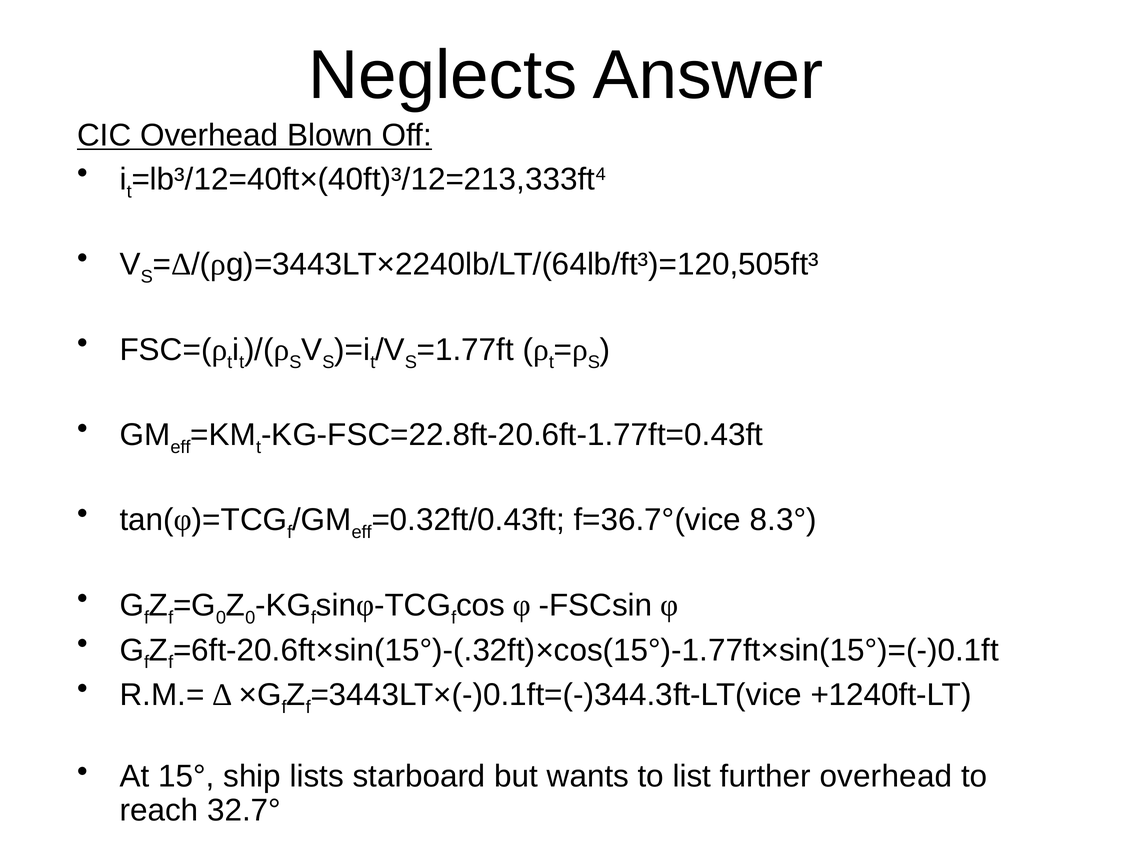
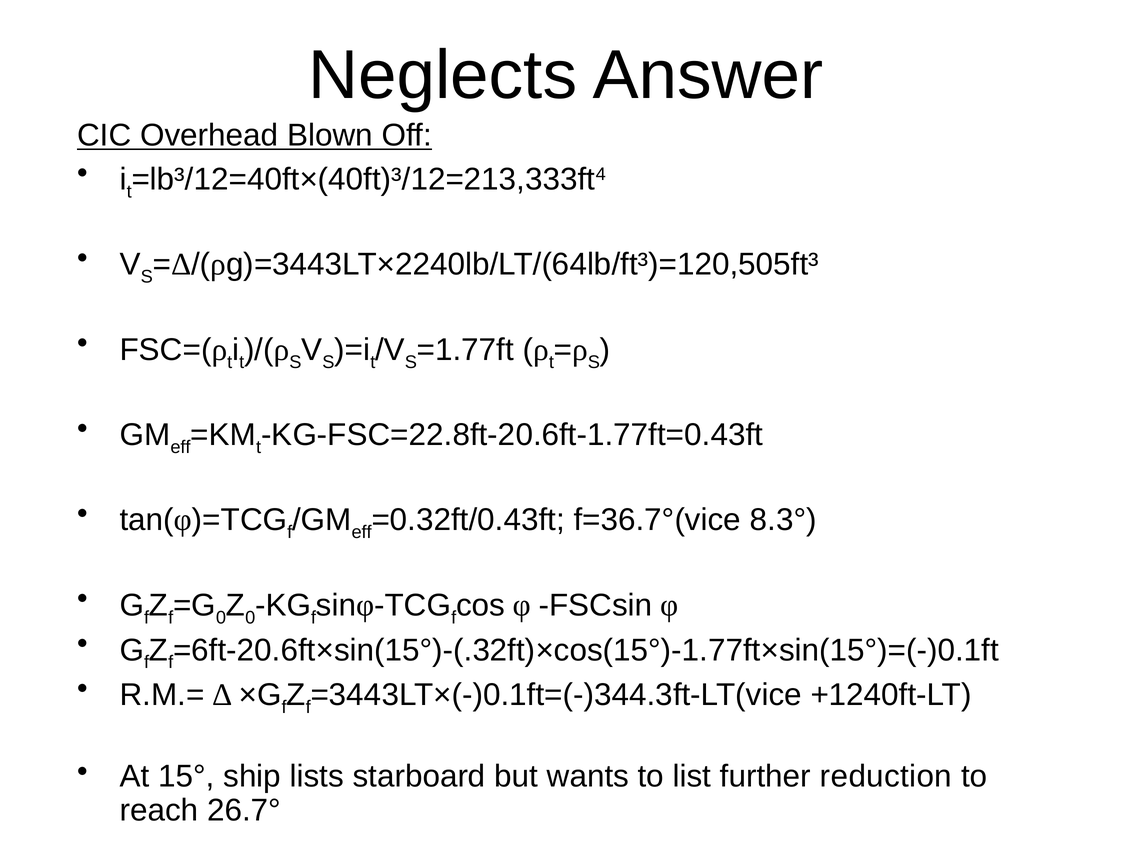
further overhead: overhead -> reduction (886, 777)
32.7°: 32.7° -> 26.7° (244, 811)
